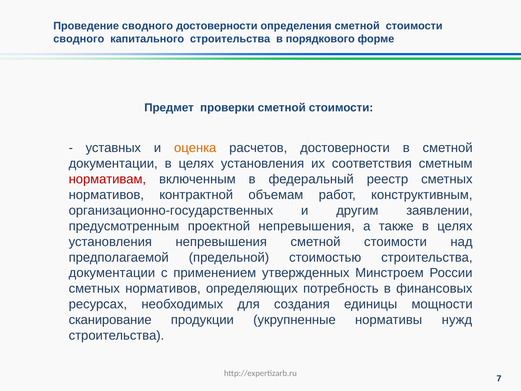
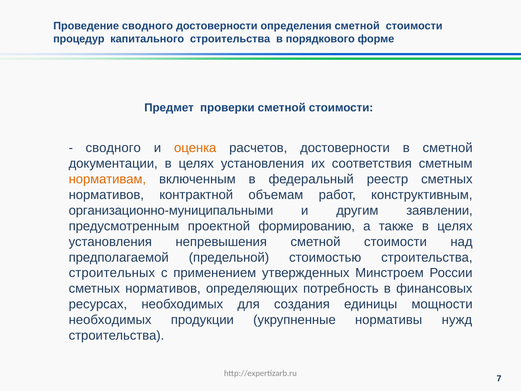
сводного: сводного -> процедур (79, 39)
уставных: уставных -> сводного (113, 148)
нормативам colour: red -> orange (107, 179)
организационно-государственных: организационно-государственных -> организационно-муниципальными (171, 210)
проектной непревышения: непревышения -> формированию (307, 226)
документации: документации -> строительных (112, 273)
сканирование: сканирование -> необходимых (110, 320)
